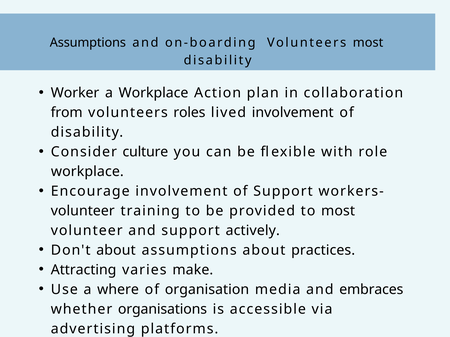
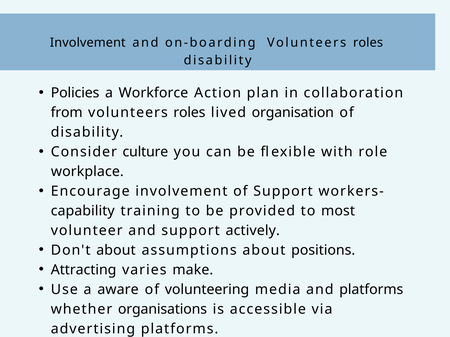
Assumptions: Assumptions -> Involvement (88, 43)
on-boarding Volunteers most: most -> roles (368, 43)
Worker: Worker -> Policies (75, 93)
a Workplace: Workplace -> Workforce (153, 93)
lived involvement: involvement -> organisation (293, 113)
volunteer: volunteer -> capability (83, 211)
practices: practices -> positions (323, 251)
where: where -> aware (118, 290)
organisation: organisation -> volunteering (207, 290)
and embraces: embraces -> platforms (371, 290)
